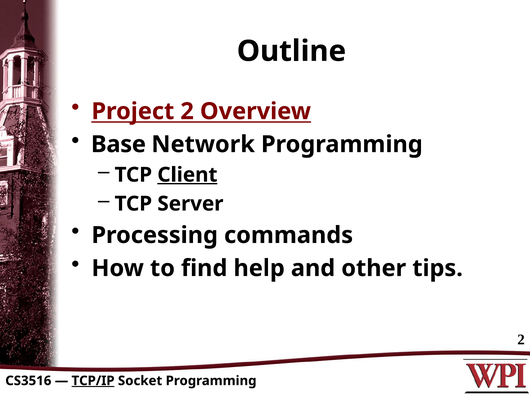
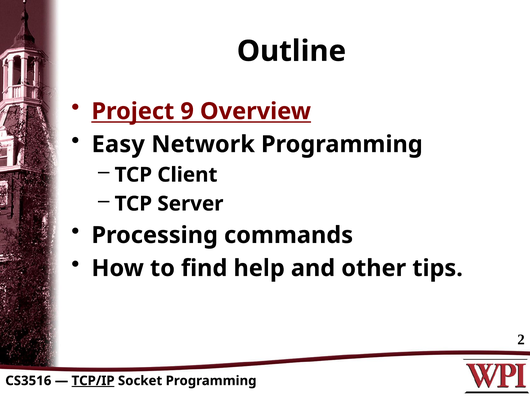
Project 2: 2 -> 9 (187, 111)
Base: Base -> Easy (118, 144)
Client underline: present -> none (187, 175)
